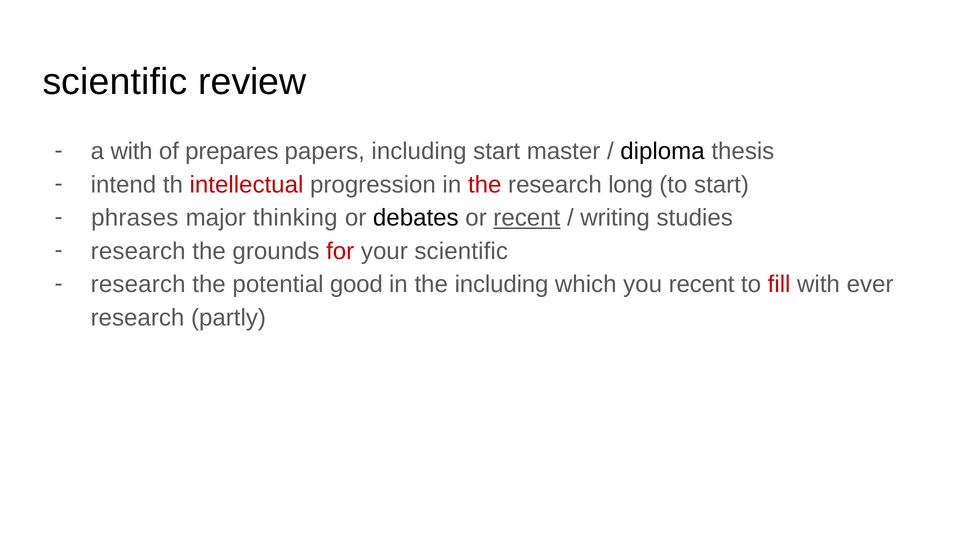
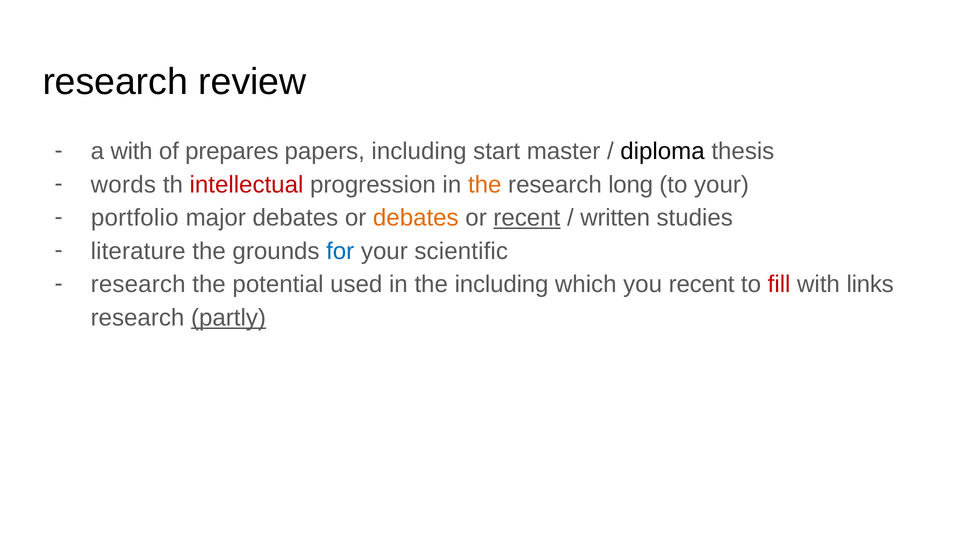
scientific: scientific -> research (115, 82)
intend: intend -> words (123, 185)
the colour: red -> orange (485, 185)
to start: start -> your (722, 185)
phrases: phrases -> portfolio (135, 218)
major thinking: thinking -> debates (295, 218)
debates colour: black -> orange (416, 218)
writing: writing -> written (615, 218)
research: research -> literature (138, 251)
for colour: red -> blue (340, 251)
good: good -> used (356, 285)
ever: ever -> links (870, 285)
partly underline: none -> present (229, 318)
